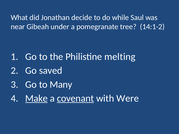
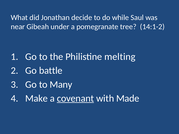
saved: saved -> battle (51, 71)
Make underline: present -> none (37, 99)
Were: Were -> Made (128, 99)
